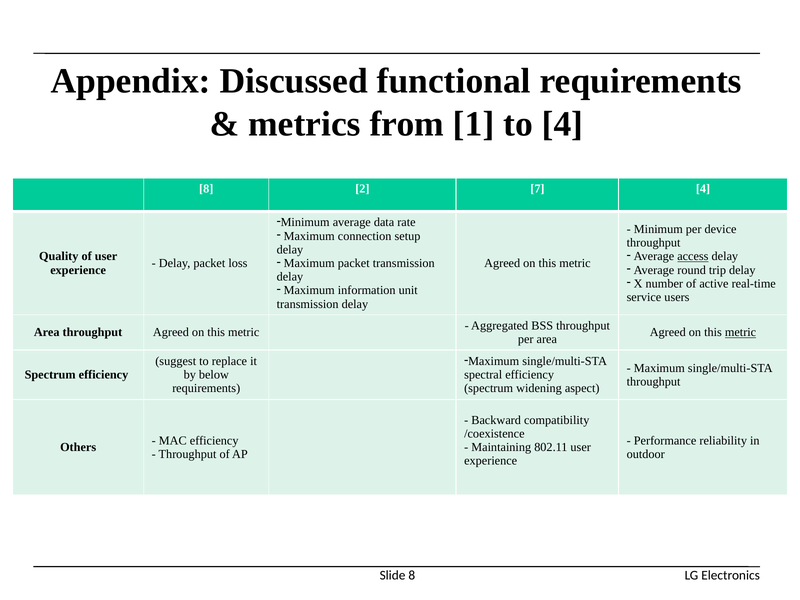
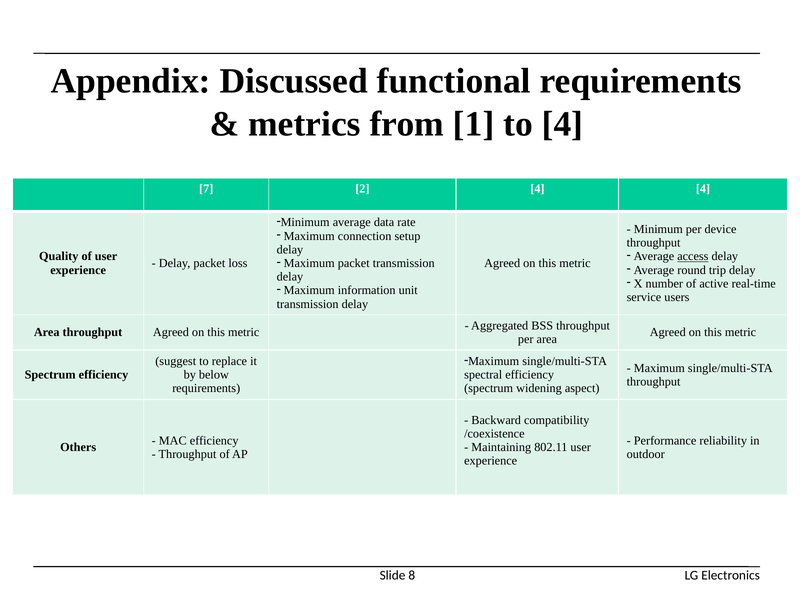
8: 8 -> 7 (206, 189)
2 7: 7 -> 4 (537, 189)
metric underline: present -> none (741, 332)
